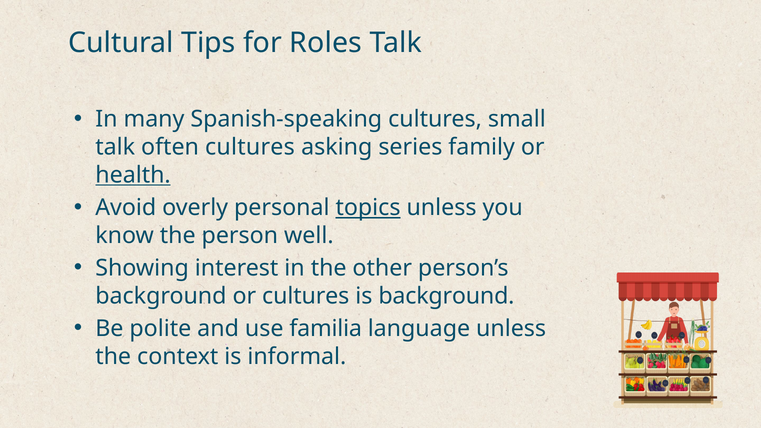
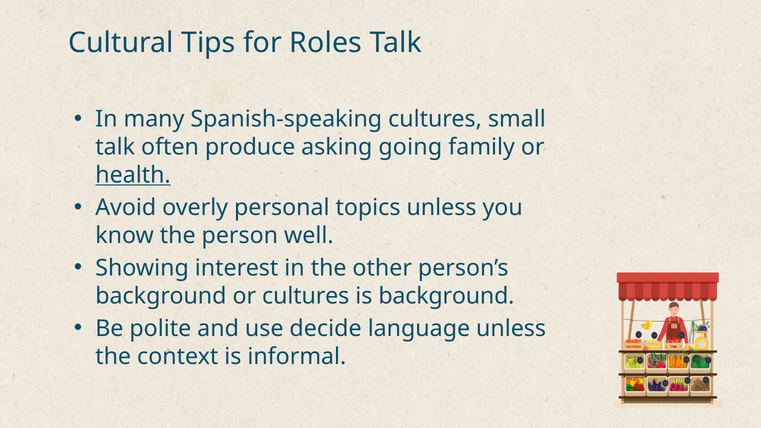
often cultures: cultures -> produce (250, 147)
series: series -> going (410, 147)
topics underline: present -> none (368, 208)
familia: familia -> decide (326, 329)
